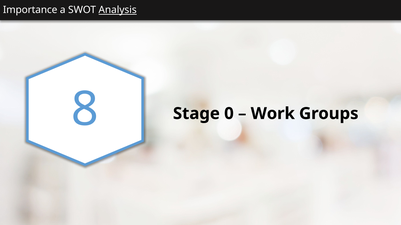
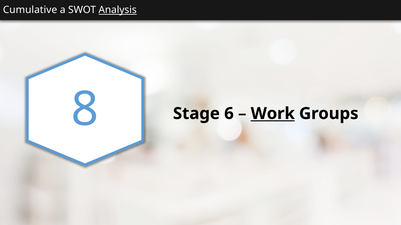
Importance: Importance -> Cumulative (30, 10)
0: 0 -> 6 (229, 114)
Work underline: none -> present (273, 114)
